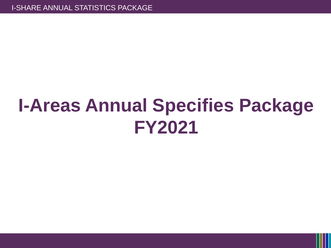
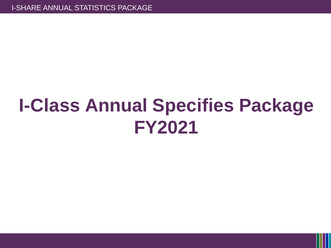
I-Areas: I-Areas -> I-Class (50, 106)
